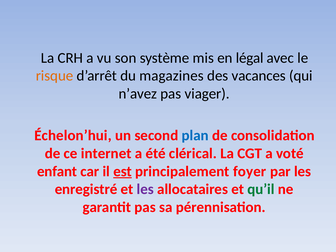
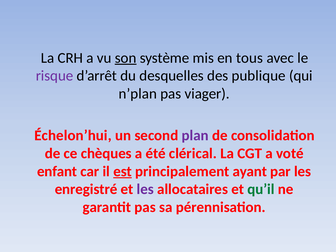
son underline: none -> present (126, 58)
légal: légal -> tous (250, 58)
risque colour: orange -> purple (55, 76)
magazines: magazines -> desquelles (172, 76)
vacances: vacances -> publique (259, 76)
n’avez: n’avez -> n’plan (138, 94)
plan colour: blue -> purple (195, 136)
internet: internet -> chèques (106, 153)
foyer: foyer -> ayant (250, 171)
